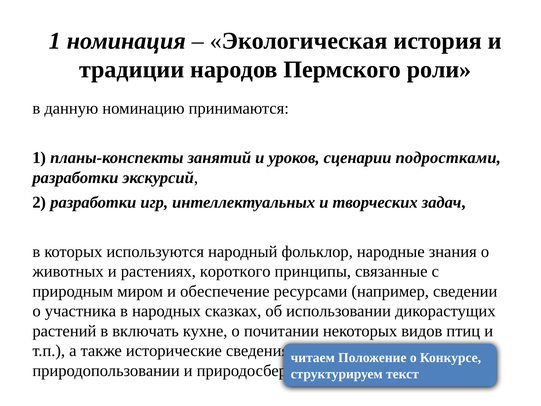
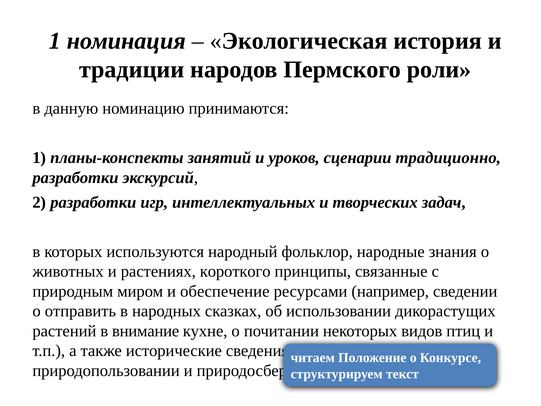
подростками: подростками -> традиционно (448, 158)
участника: участника -> отправить (80, 311)
включать: включать -> внимание (146, 331)
